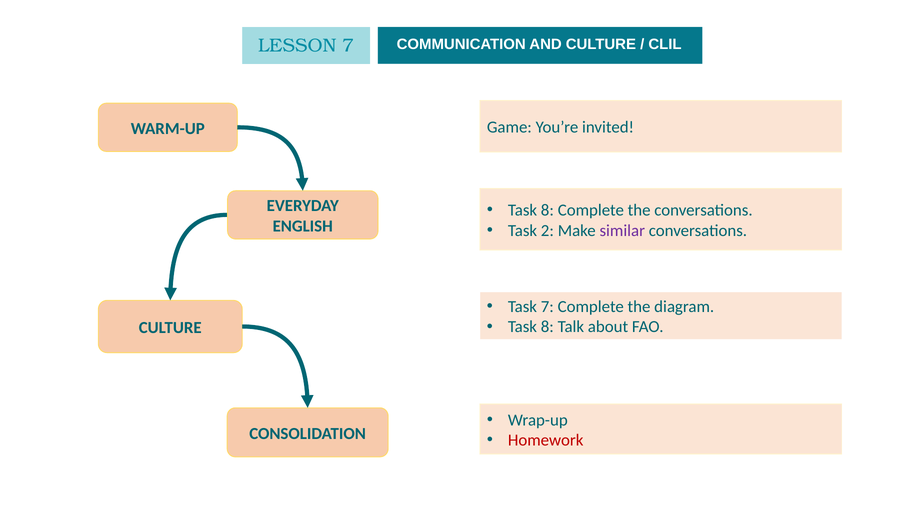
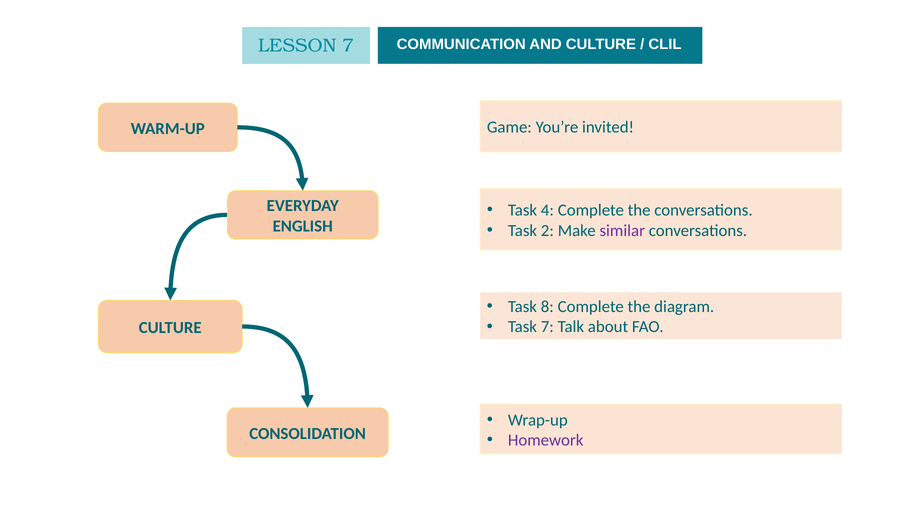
8: 8 -> 4 (547, 211)
Task 7: 7 -> 8 (547, 307)
8: 8 -> 7 (547, 327)
Homework colour: red -> purple (546, 441)
